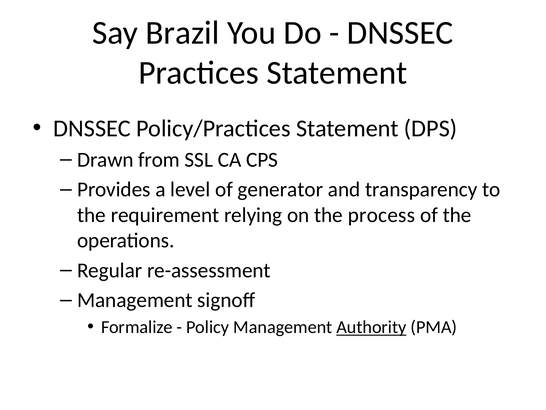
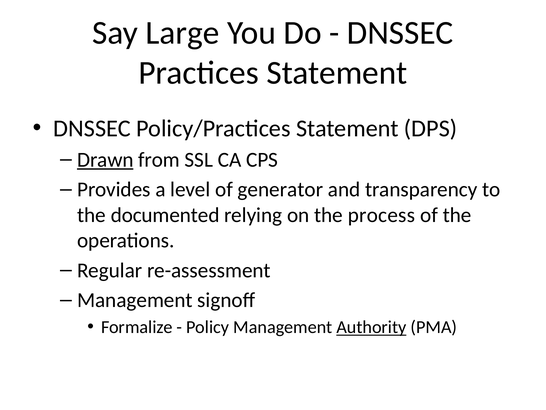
Brazil: Brazil -> Large (182, 33)
Drawn underline: none -> present (105, 160)
requirement: requirement -> documented (165, 215)
